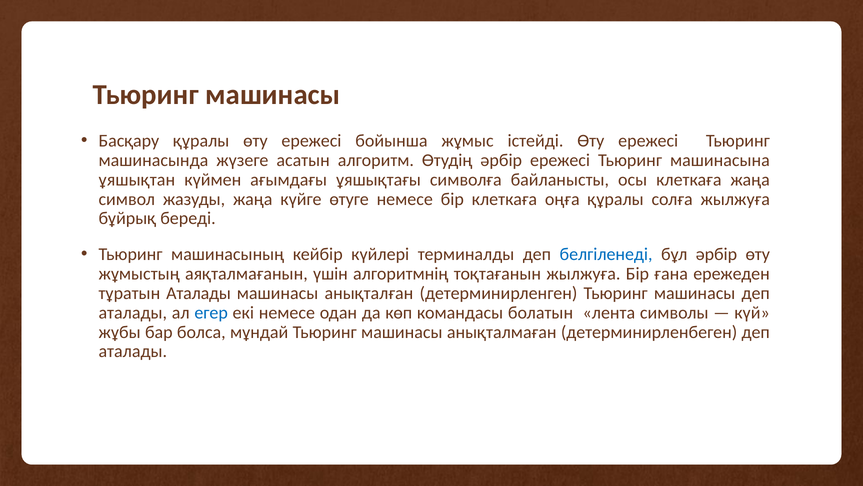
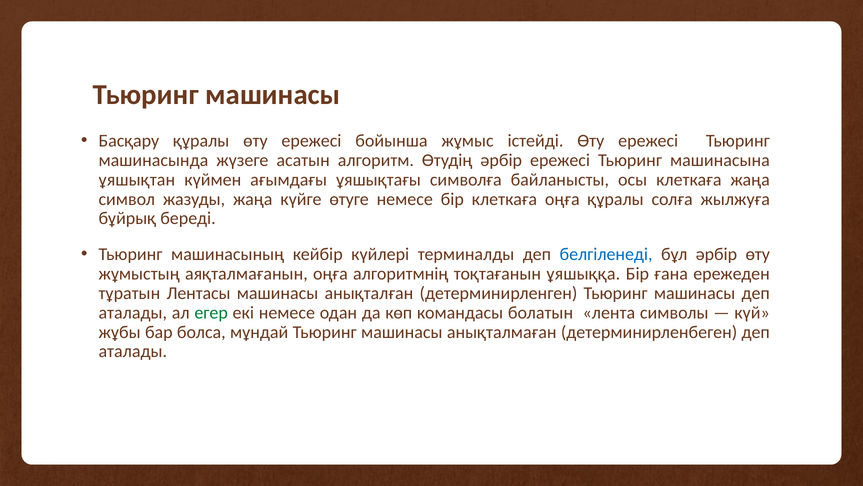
аяқталмағанын үшін: үшін -> оңға (330, 273)
тоқтағанын жылжуға: жылжуға -> ұяшыққа (583, 273)
тұратын Аталады: Аталады -> Лентасы (199, 293)
егер colour: blue -> green (211, 312)
